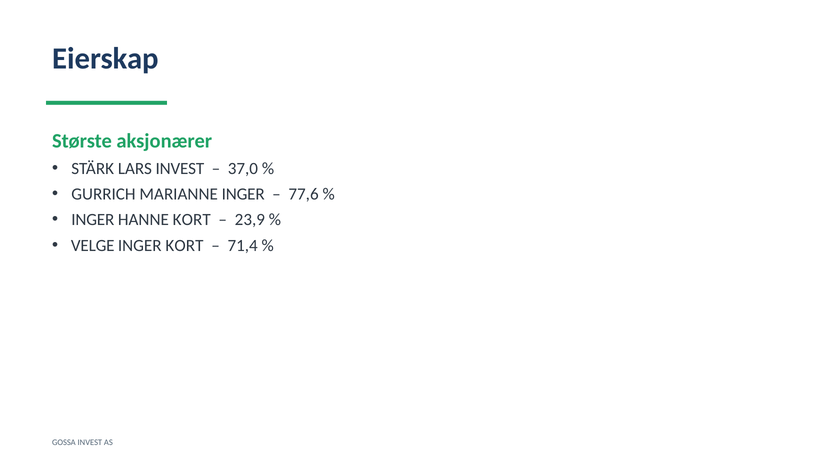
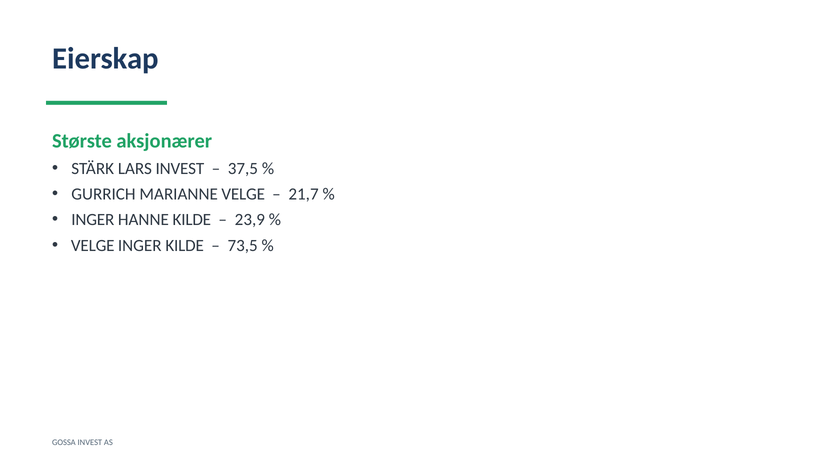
37,0: 37,0 -> 37,5 (243, 168)
MARIANNE INGER: INGER -> VELGE (243, 194)
77,6: 77,6 -> 21,7 (304, 194)
HANNE KORT: KORT -> KILDE (192, 220)
INGER KORT: KORT -> KILDE (185, 245)
71,4: 71,4 -> 73,5 (243, 245)
